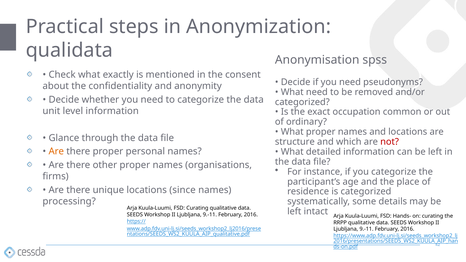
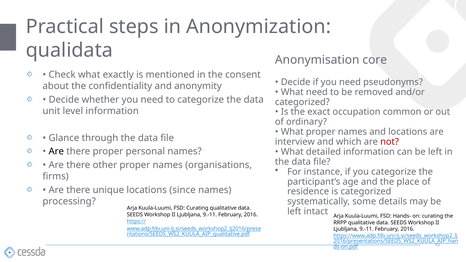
spss: spss -> core (375, 60)
structure: structure -> interview (295, 142)
Are colour: orange -> black (56, 152)
